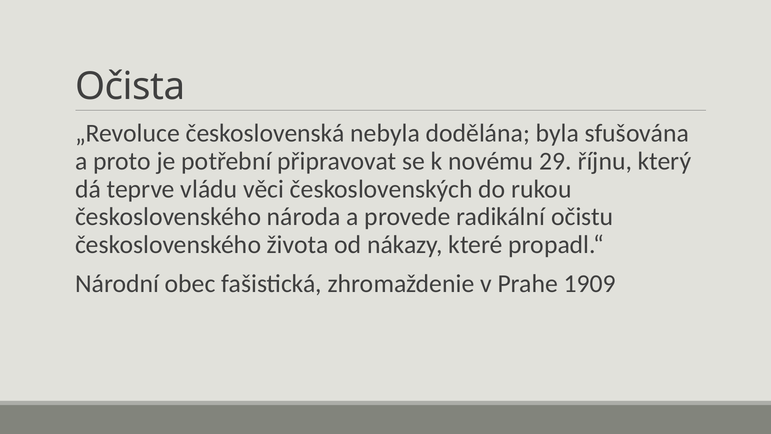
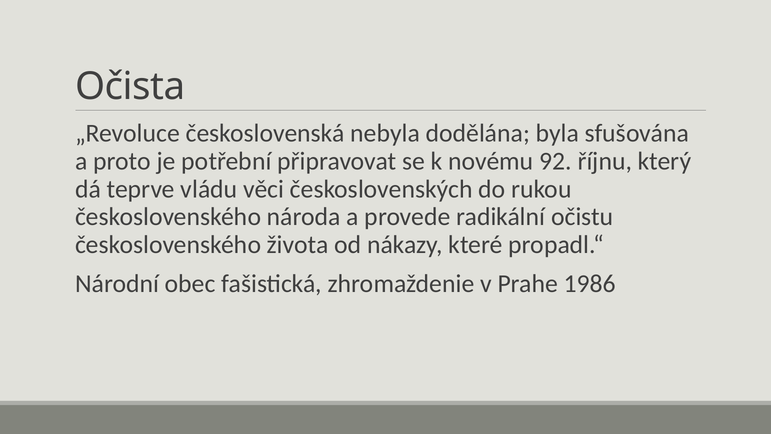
29: 29 -> 92 (555, 161)
1909: 1909 -> 1986 (590, 283)
